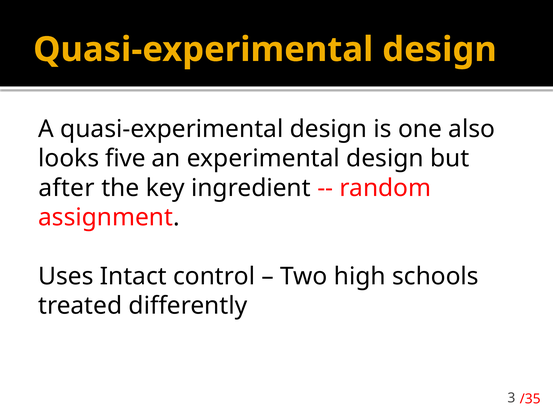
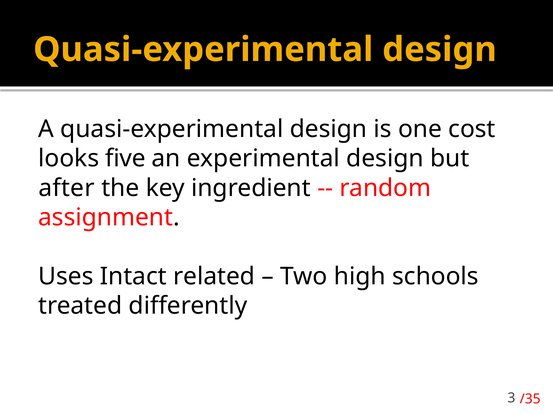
also: also -> cost (472, 129)
control: control -> related (214, 277)
